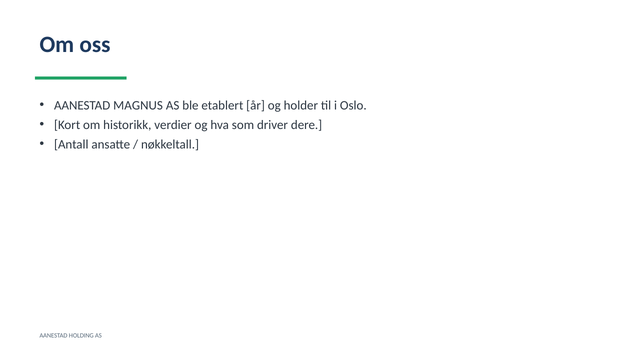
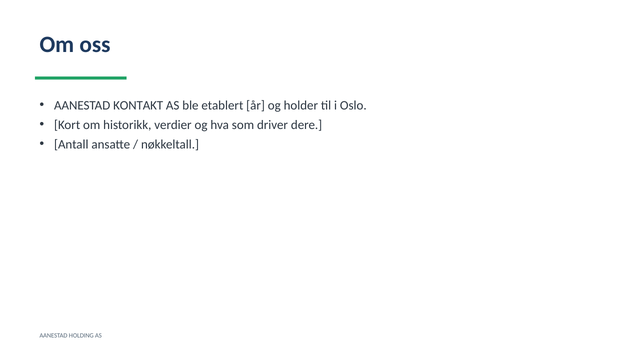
MAGNUS: MAGNUS -> KONTAKT (138, 105)
